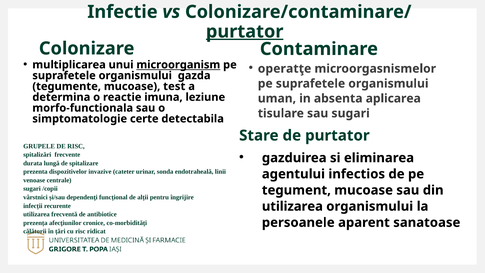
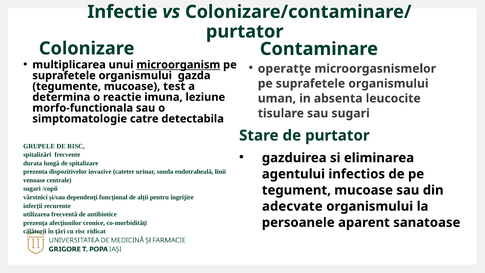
purtator underline: present -> none (245, 32)
aplicarea: aplicarea -> leucocite (393, 98)
certe: certe -> catre (144, 119)
utilizarea: utilizarea -> adecvate (292, 206)
